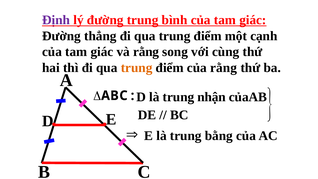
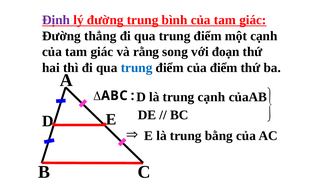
cùng: cùng -> đoạn (226, 52)
trung colour: orange -> blue (137, 68)
của rằng: rằng -> điểm (224, 68)
trung nhận: nhận -> cạnh (211, 97)
